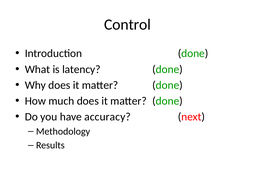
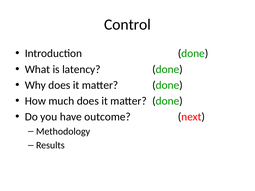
accuracy: accuracy -> outcome (108, 117)
